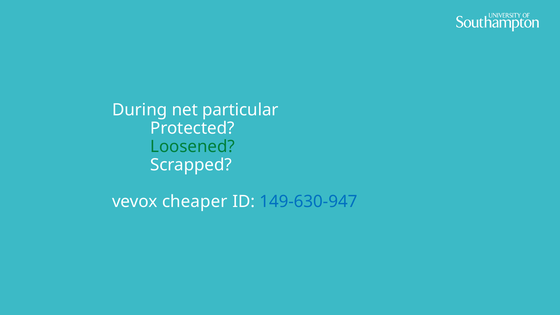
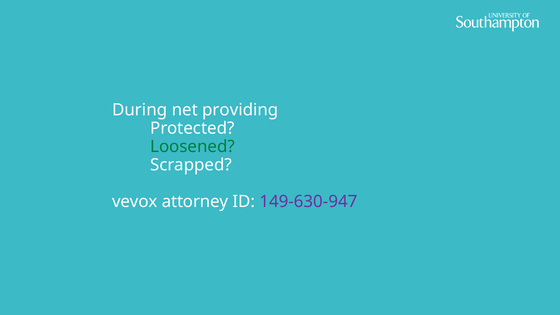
particular: particular -> providing (240, 110)
cheaper: cheaper -> attorney (195, 201)
149-630-947 colour: blue -> purple (308, 201)
